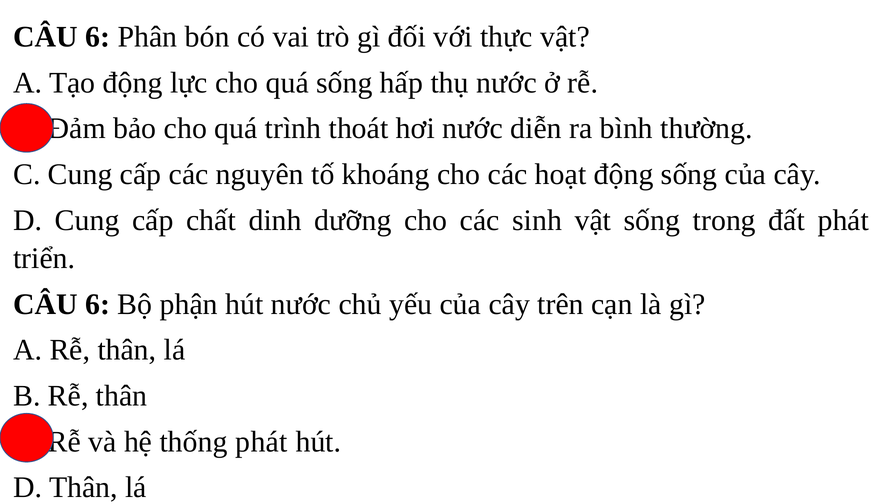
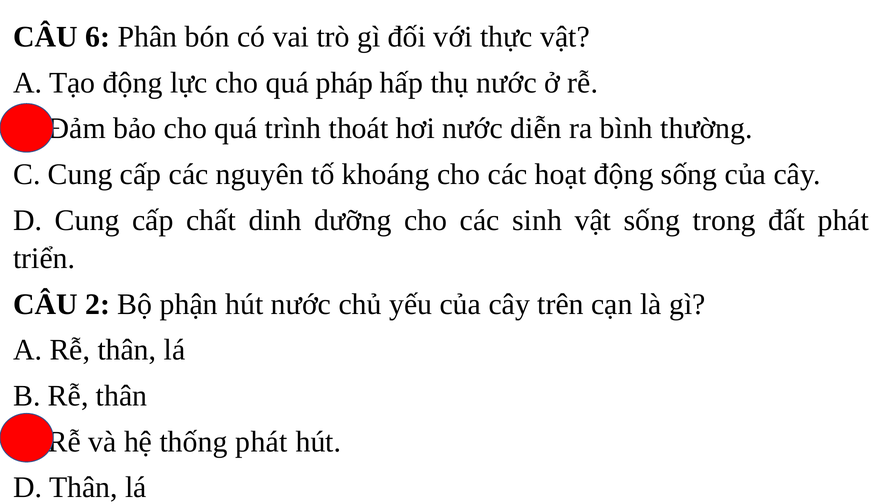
quá sống: sống -> pháp (345, 83)
6: 6 -> 2 (98, 304)
